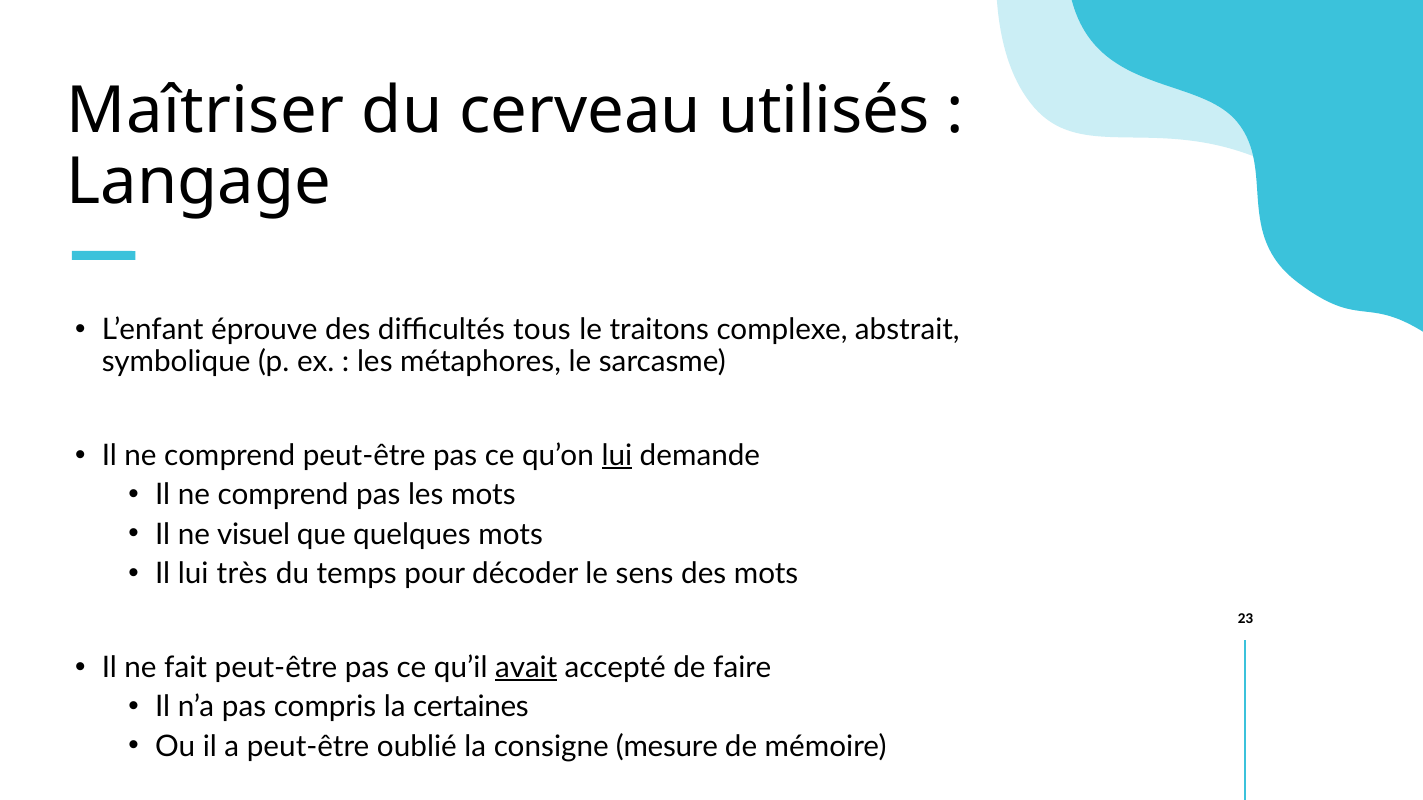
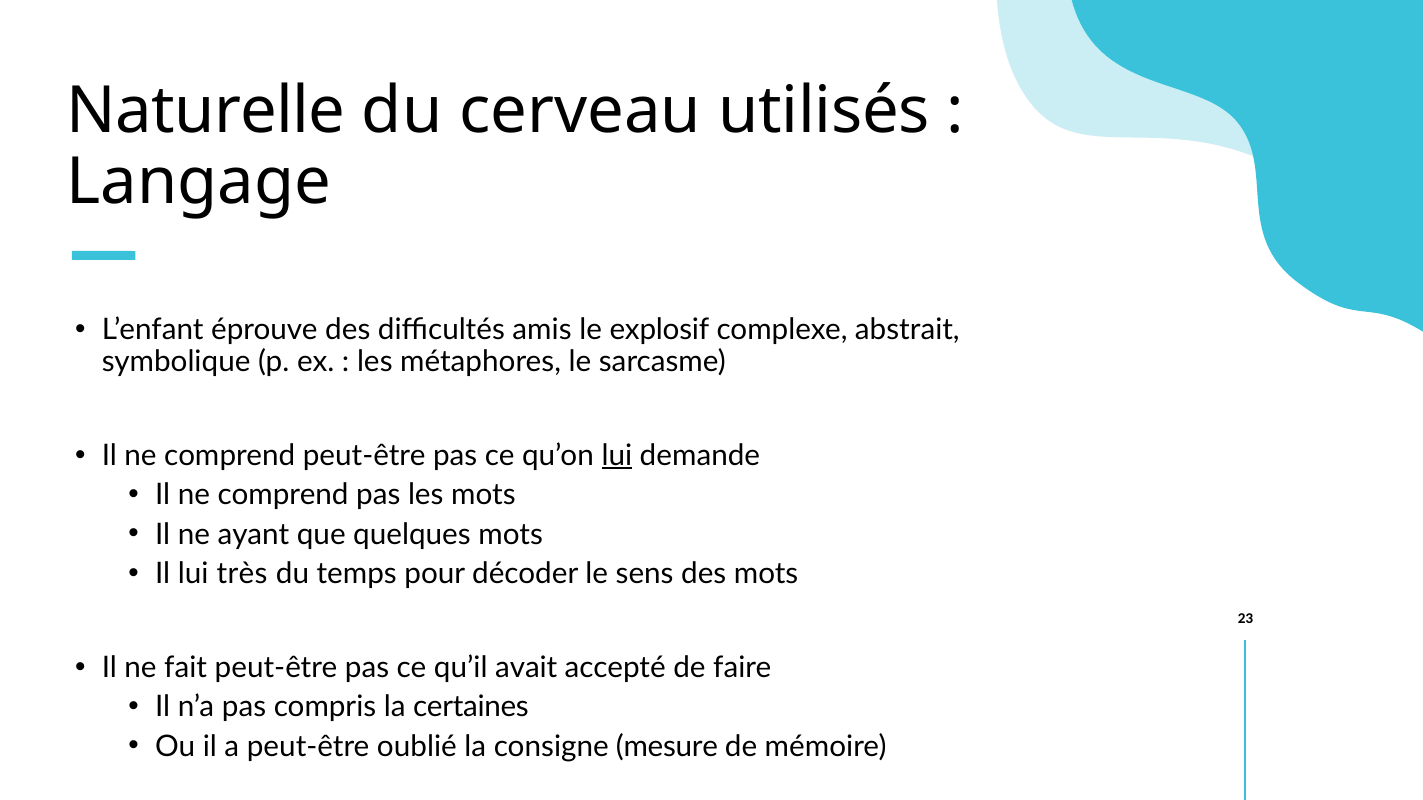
Maîtriser: Maîtriser -> Naturelle (206, 111)
tous: tous -> amis (542, 330)
traitons: traitons -> explosif (659, 330)
visuel: visuel -> ayant (253, 535)
avait underline: present -> none (526, 668)
